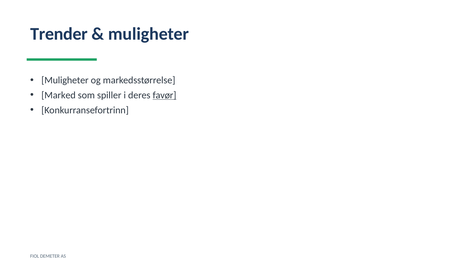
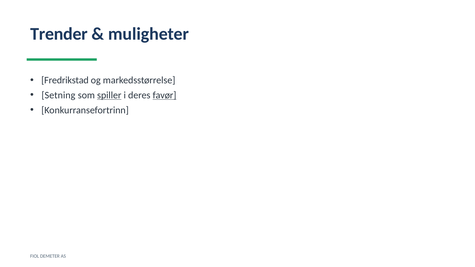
Muligheter: Muligheter -> Fredrikstad (65, 80)
Marked: Marked -> Setning (58, 95)
spiller underline: none -> present (109, 95)
